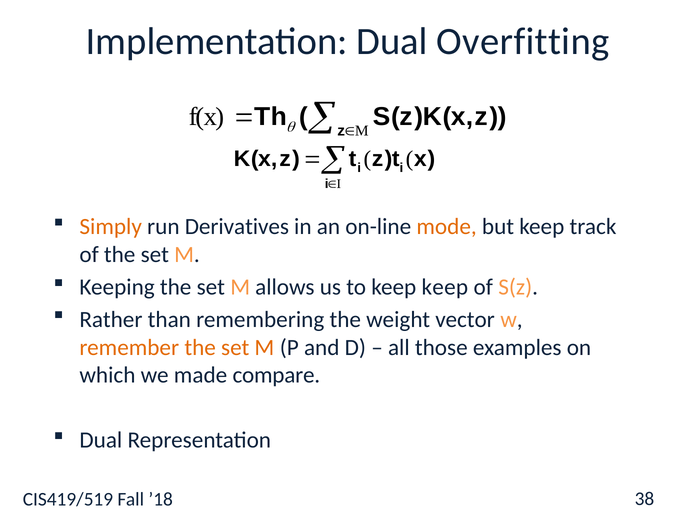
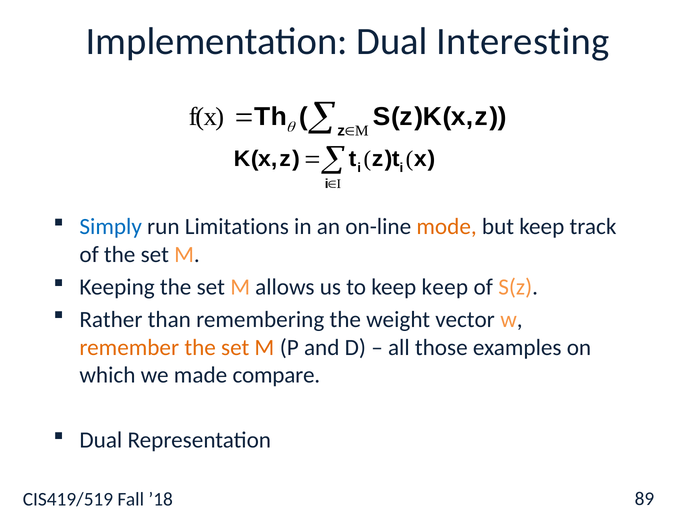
Overfitting: Overfitting -> Interesting (523, 42)
Simply colour: orange -> blue (111, 227)
Derivatives: Derivatives -> Limitations (237, 227)
38: 38 -> 89 (644, 499)
